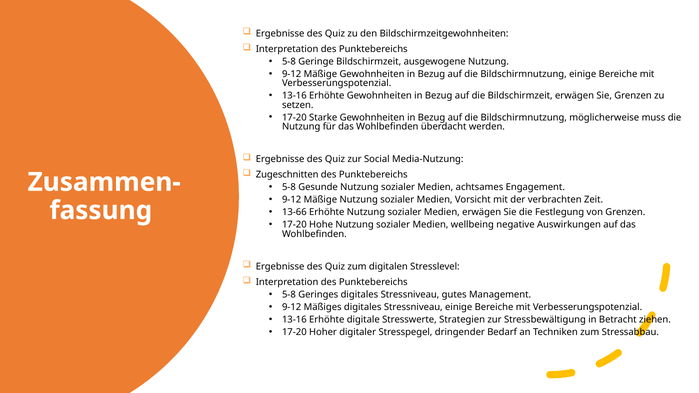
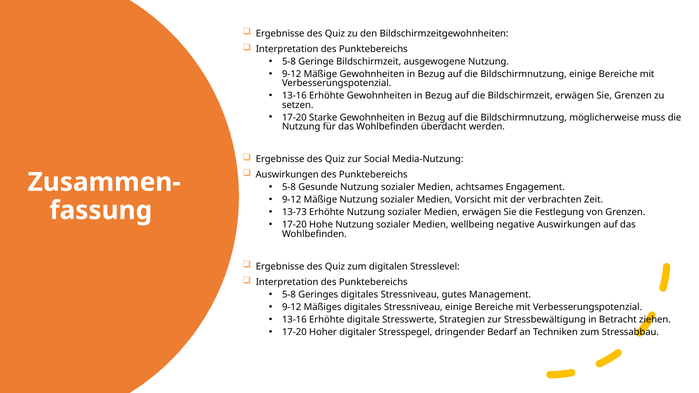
Zugeschnitten: Zugeschnitten -> Auswirkungen (287, 175)
13-66: 13-66 -> 13-73 (294, 212)
